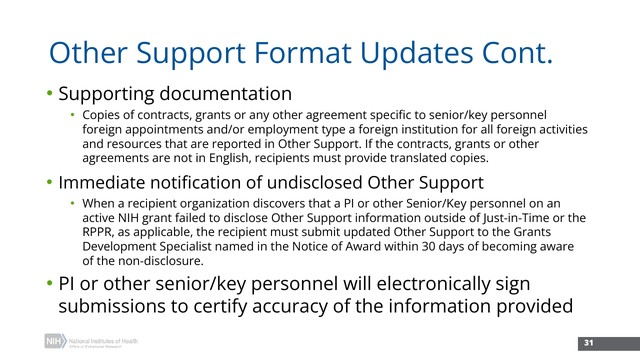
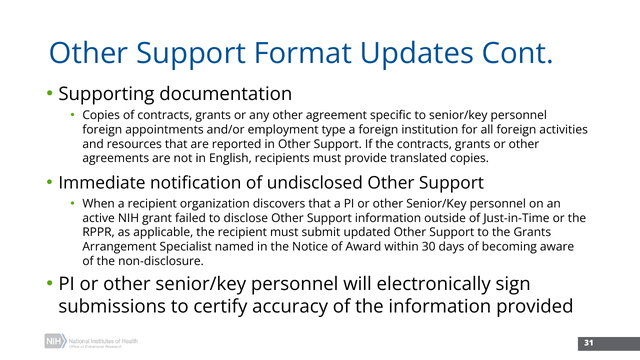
Development: Development -> Arrangement (119, 247)
